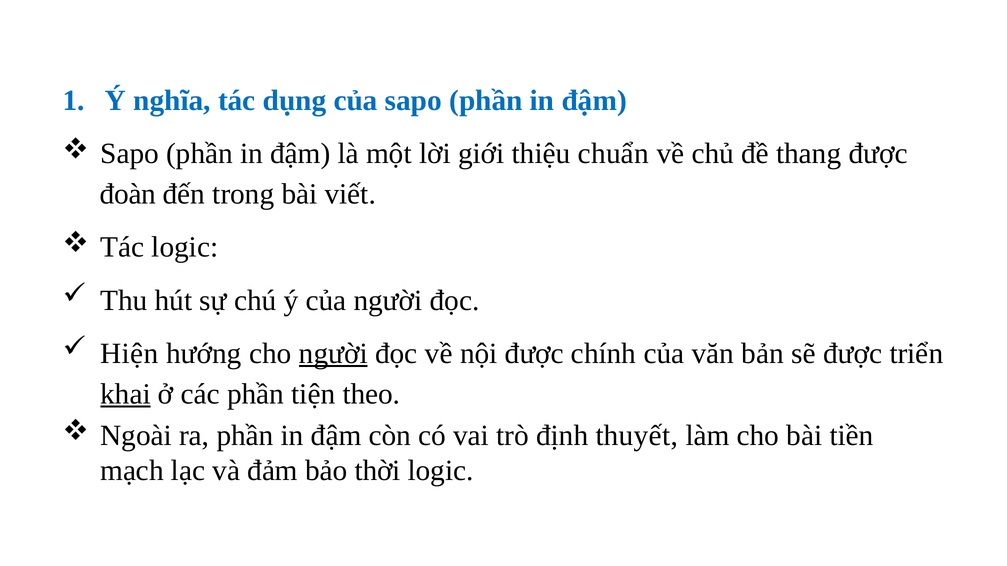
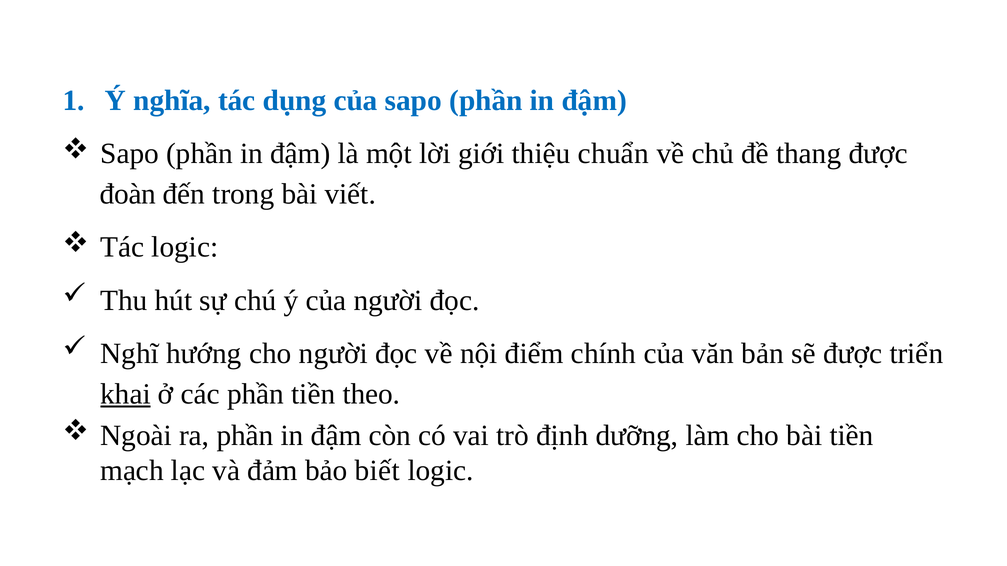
Hiện: Hiện -> Nghĩ (130, 354)
người underline: present -> none (333, 354)
nội được: được -> điểm (534, 354)
phần tiện: tiện -> tiền (313, 394)
thuyết: thuyết -> dưỡng (637, 436)
thời: thời -> biết (377, 471)
